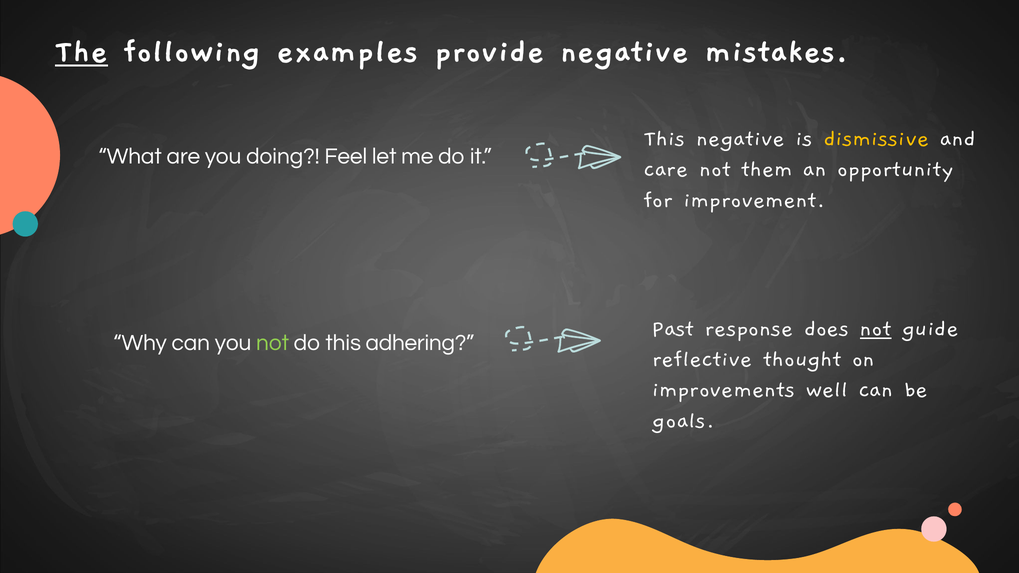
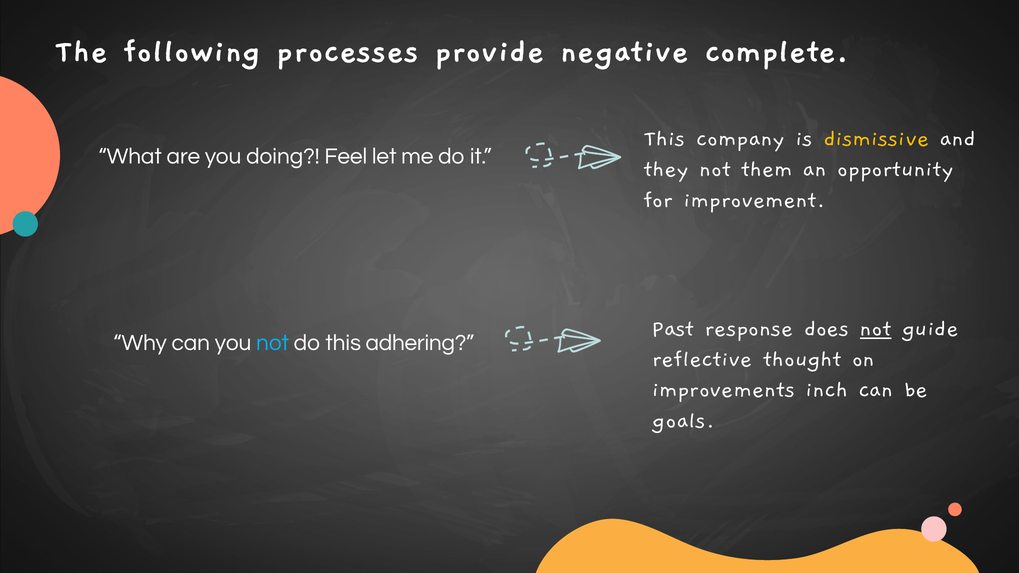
The underline: present -> none (81, 50)
examples: examples -> processes (348, 50)
mistakes: mistakes -> complete (777, 50)
This negative: negative -> company (741, 138)
care: care -> they (666, 168)
not colour: light green -> light blue (273, 343)
well: well -> inch (827, 389)
